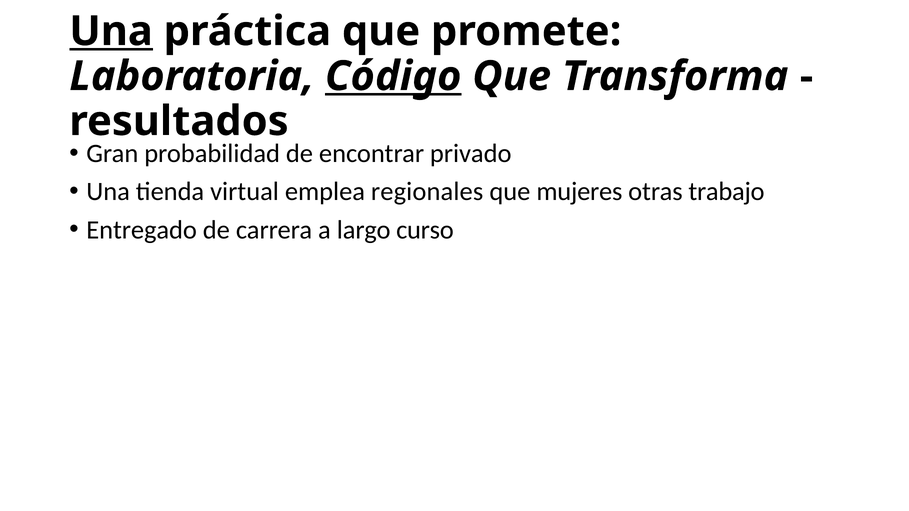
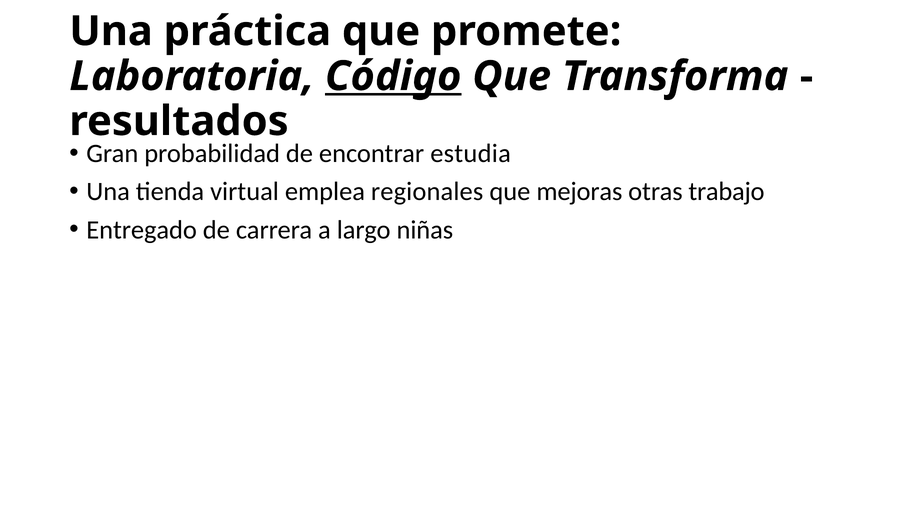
Una underline: present -> none (111, 31)
privado: privado -> estudia (471, 154)
mujeres: mujeres -> mejoras (579, 192)
curso: curso -> niñas (425, 230)
